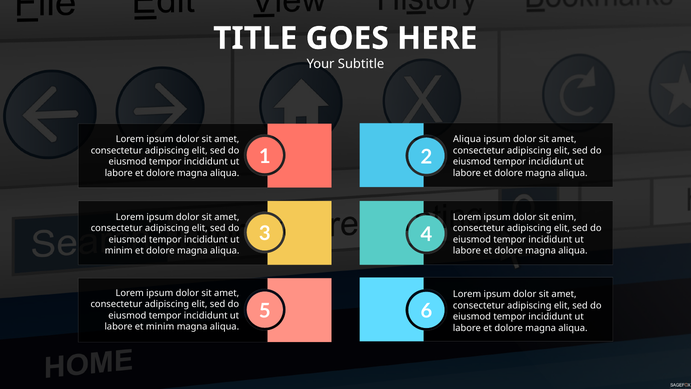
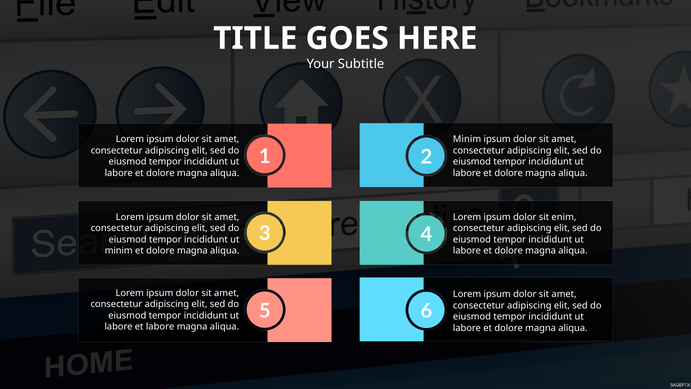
Aliqua: Aliqua -> Minim (467, 139)
et minim: minim -> labore (160, 326)
